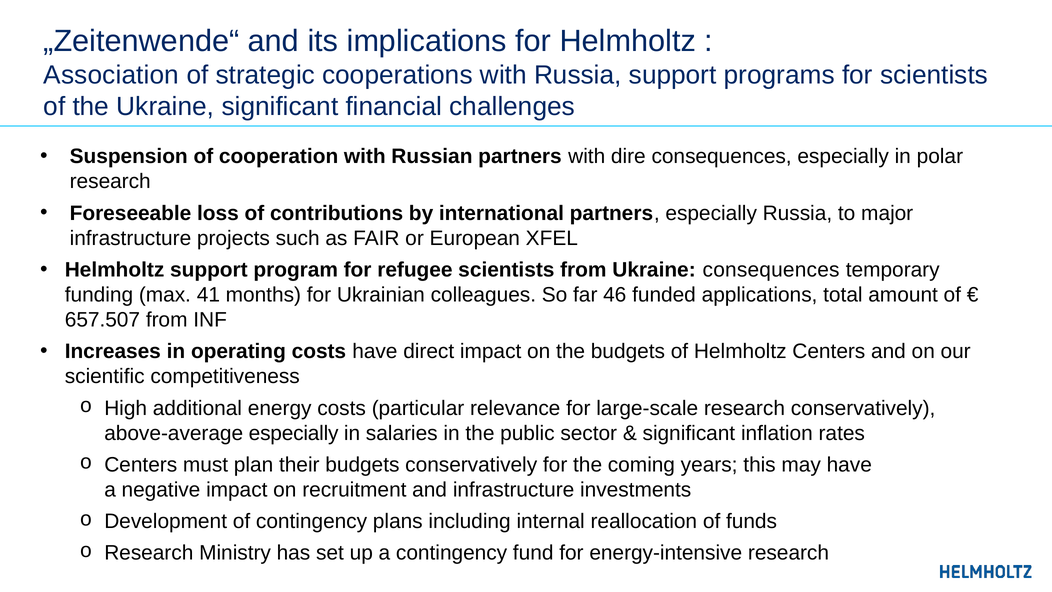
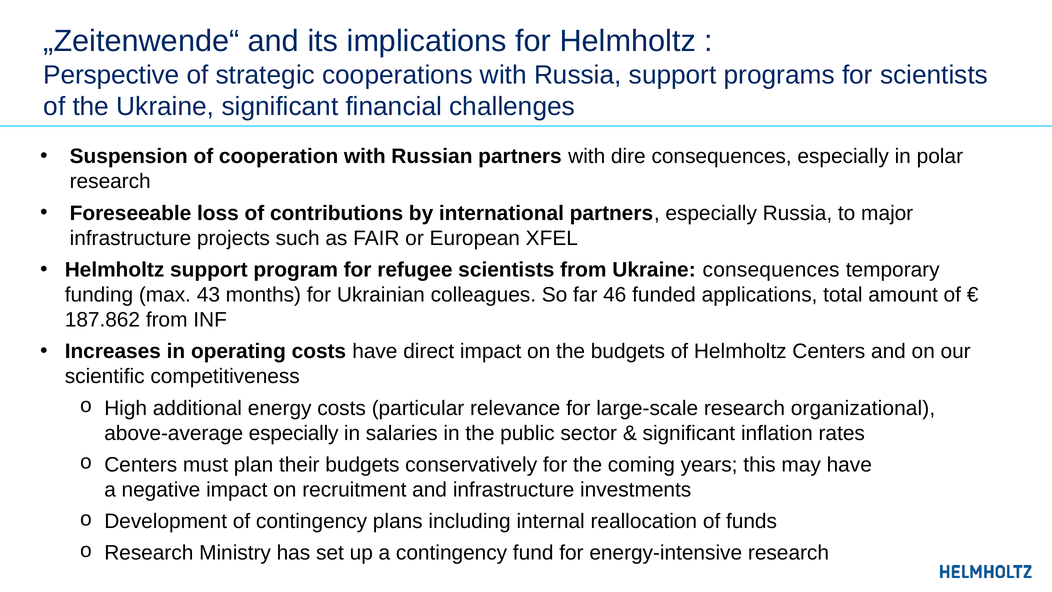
Association: Association -> Perspective (111, 75)
41: 41 -> 43 (208, 295)
657.507: 657.507 -> 187.862 (102, 320)
research conservatively: conservatively -> organizational (863, 408)
